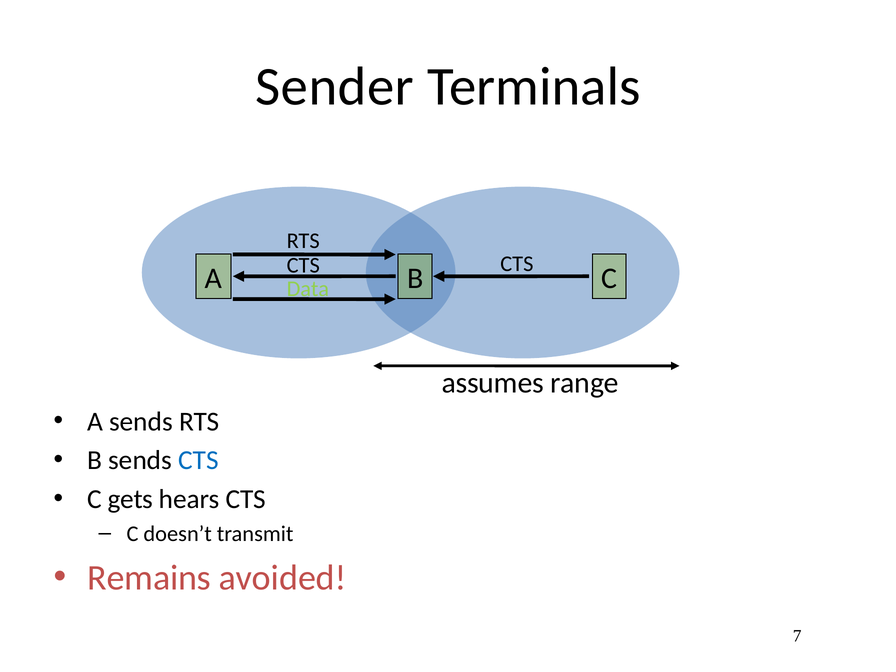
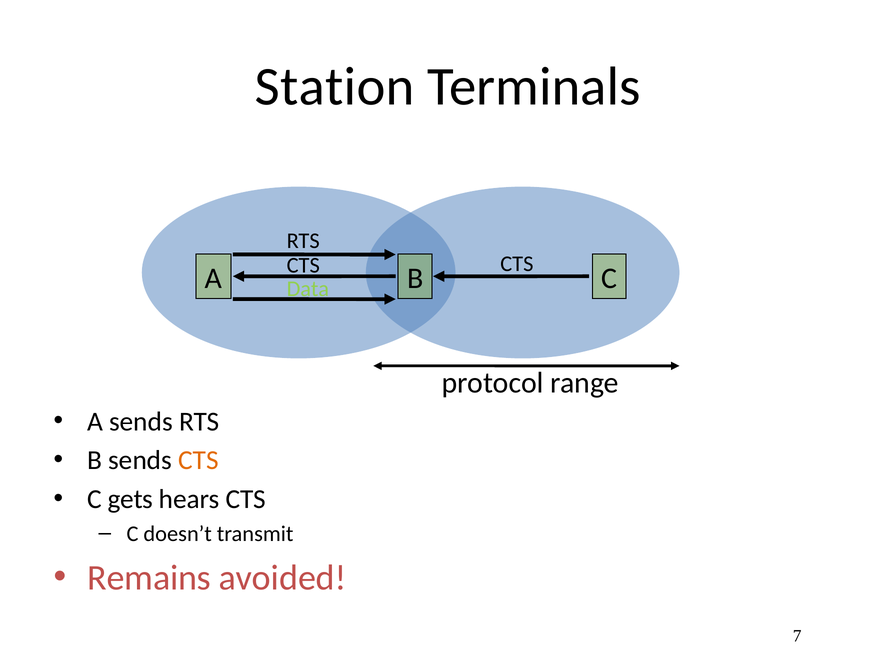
Sender: Sender -> Station (335, 87)
assumes: assumes -> protocol (493, 383)
CTS colour: blue -> orange (198, 460)
